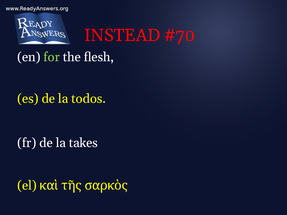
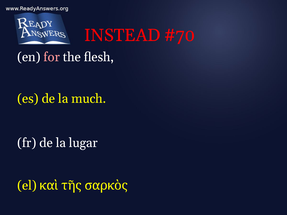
for colour: light green -> pink (52, 57)
todos: todos -> much (89, 99)
takes: takes -> lugar (83, 143)
